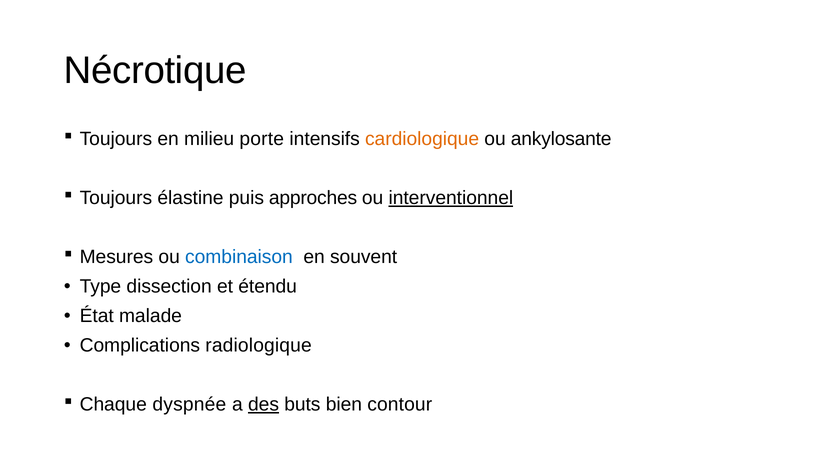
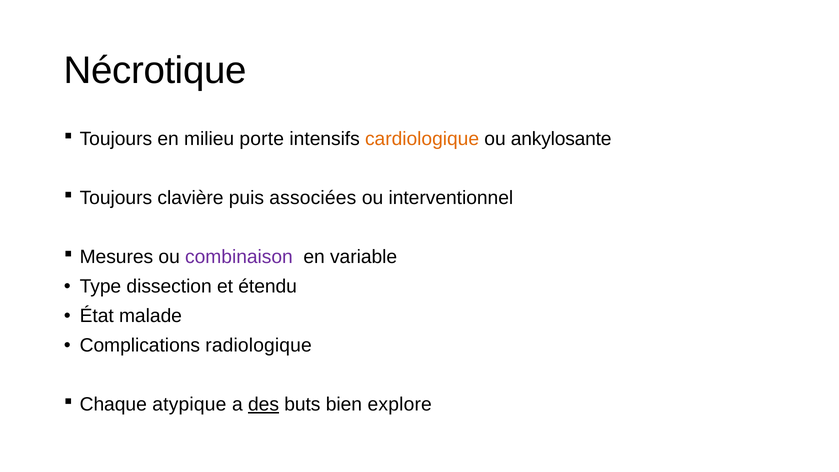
élastine: élastine -> clavière (190, 198)
approches: approches -> associées (313, 198)
interventionnel underline: present -> none (451, 198)
combinaison colour: blue -> purple (239, 257)
souvent: souvent -> variable (364, 257)
dyspnée: dyspnée -> atypique (189, 404)
contour: contour -> explore (400, 404)
